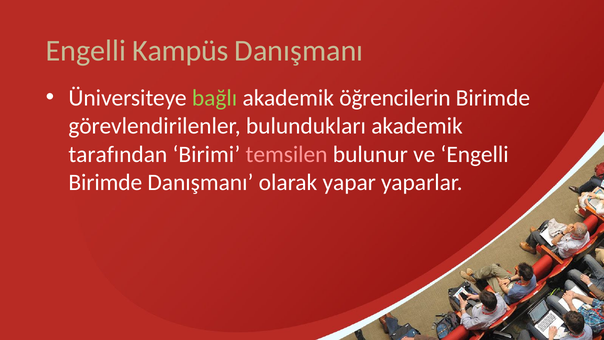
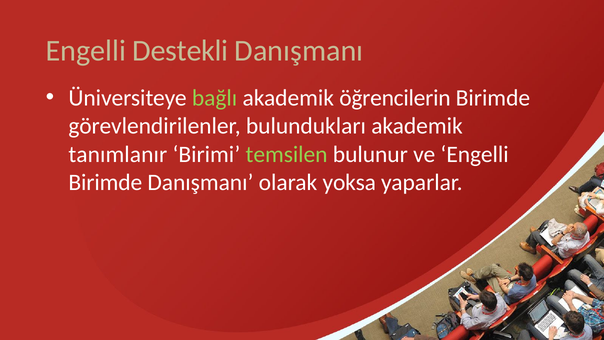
Kampüs: Kampüs -> Destekli (180, 51)
tarafından: tarafından -> tanımlanır (118, 154)
temsilen colour: pink -> light green (287, 154)
yapar: yapar -> yoksa (349, 182)
